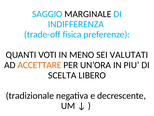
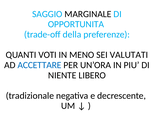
INDIFFERENZA: INDIFFERENZA -> OPPORTUNITA (76, 24)
fisica: fisica -> della (72, 34)
ACCETTARE colour: orange -> blue (39, 65)
SCELTA: SCELTA -> NIENTE (62, 75)
